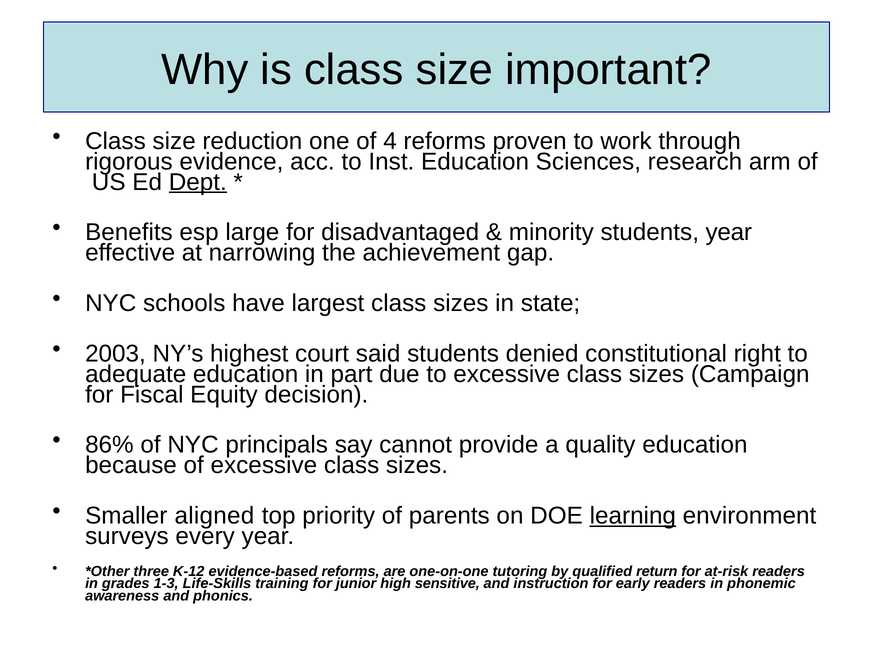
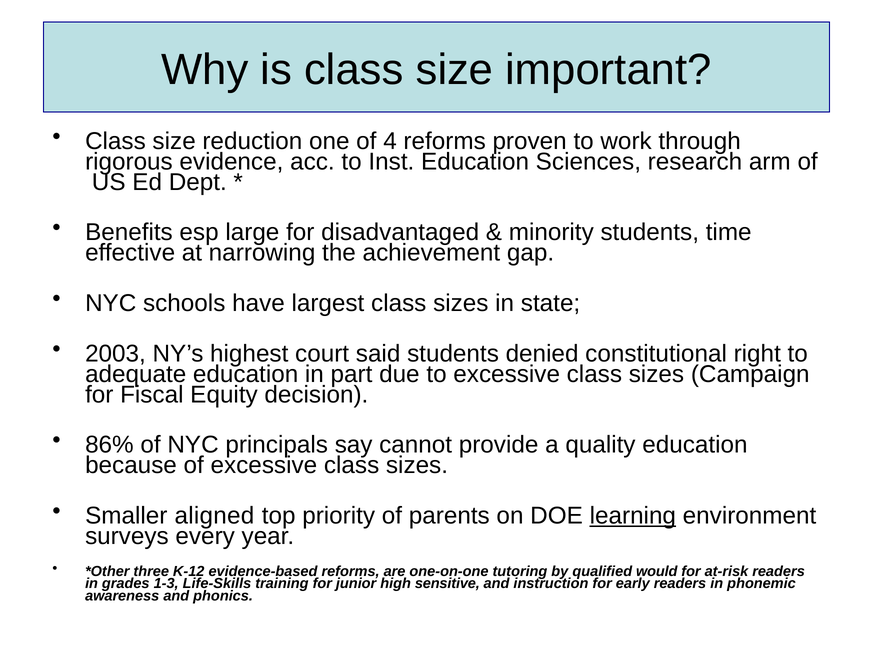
Dept underline: present -> none (198, 182)
students year: year -> time (729, 232)
return: return -> would (657, 571)
